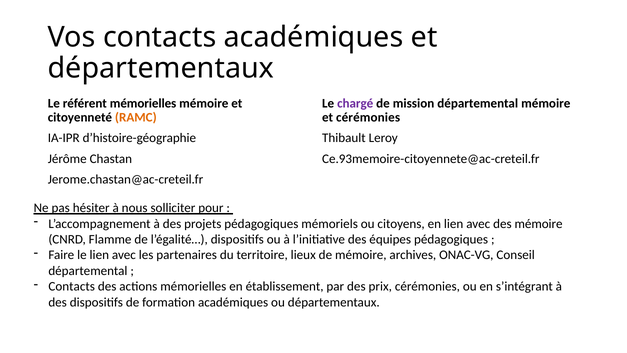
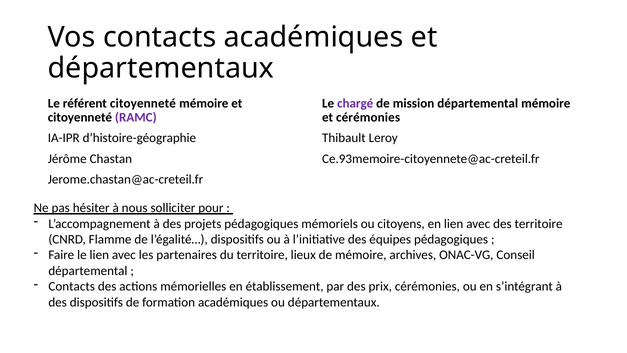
référent mémorielles: mémorielles -> citoyenneté (143, 103)
RAMC colour: orange -> purple (136, 117)
des mémoire: mémoire -> territoire (539, 224)
